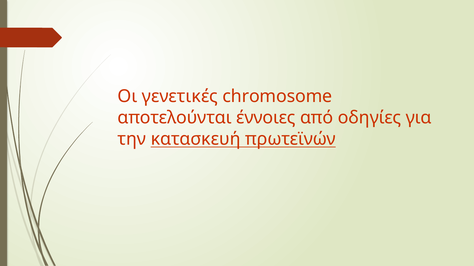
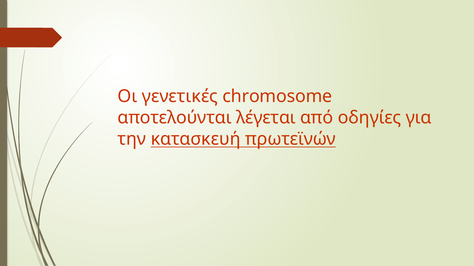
έννοιες: έννοιες -> λέγεται (266, 118)
